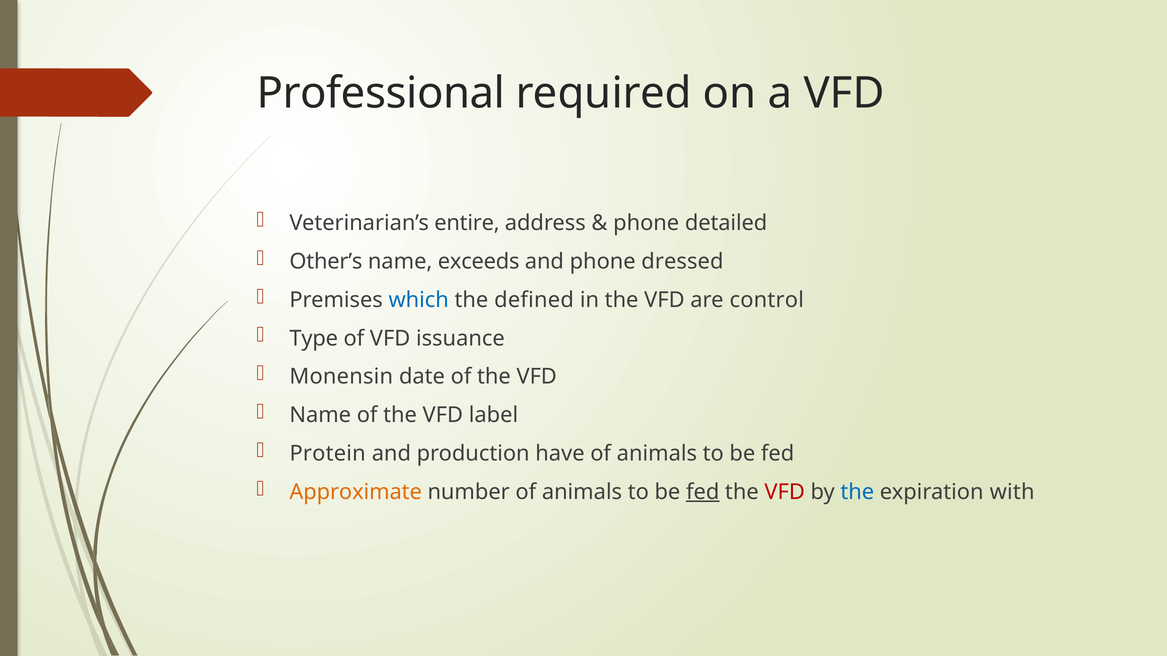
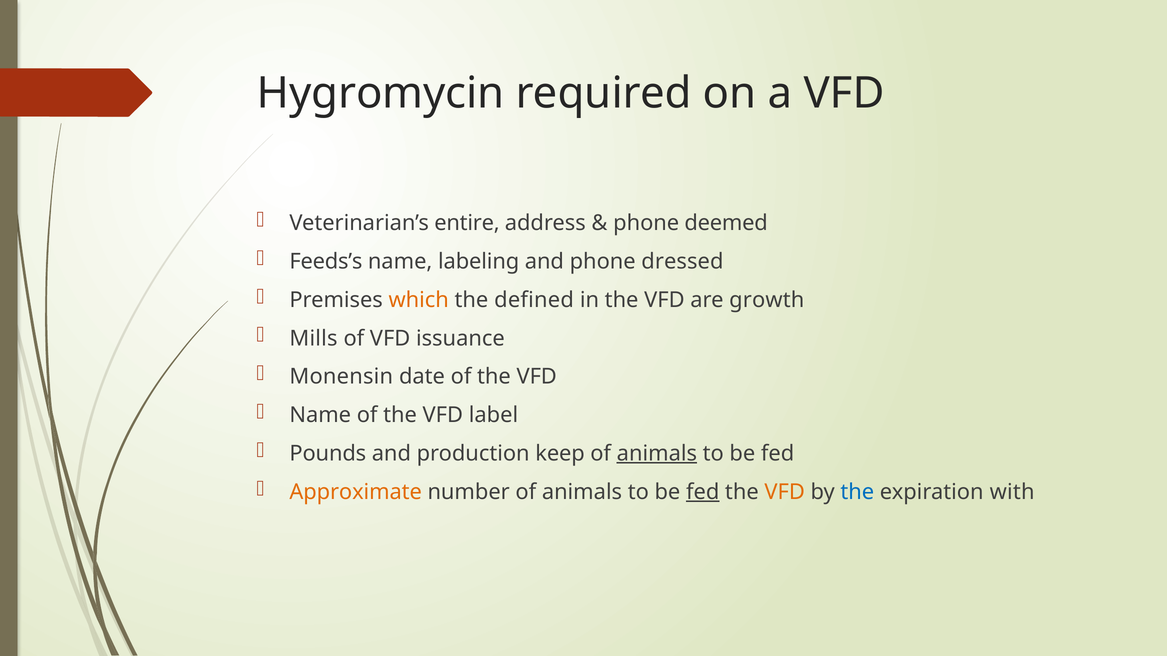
Professional: Professional -> Hygromycin (381, 93)
detailed: detailed -> deemed (726, 223)
Other’s: Other’s -> Feeds’s (326, 262)
exceeds: exceeds -> labeling (479, 262)
which colour: blue -> orange (419, 300)
control: control -> growth (767, 300)
Type: Type -> Mills (314, 339)
Protein: Protein -> Pounds (328, 454)
have: have -> keep (560, 454)
animals underline: none -> present (657, 454)
VFD colour: red -> orange (785, 492)
